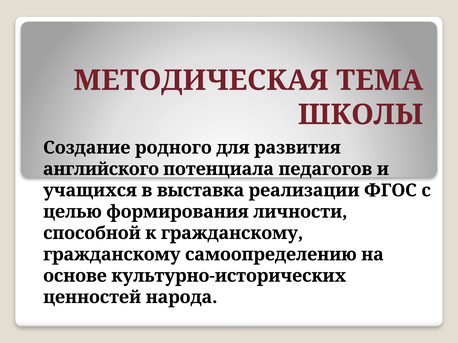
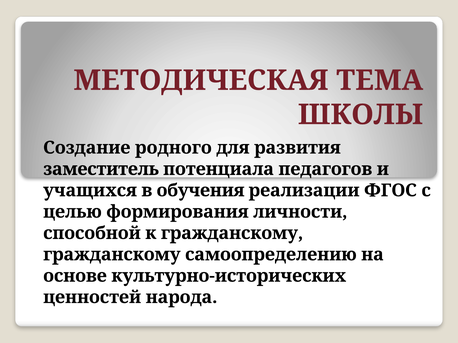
английского: английского -> заместитель (101, 169)
выставка: выставка -> обучения (201, 191)
